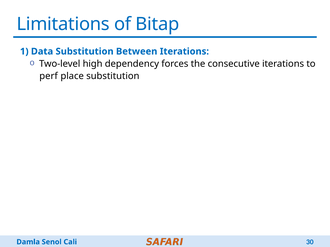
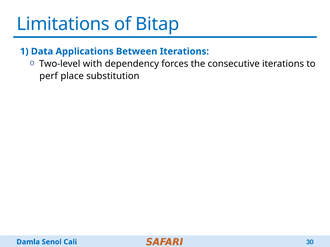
Data Substitution: Substitution -> Applications (85, 52)
high: high -> with (93, 64)
